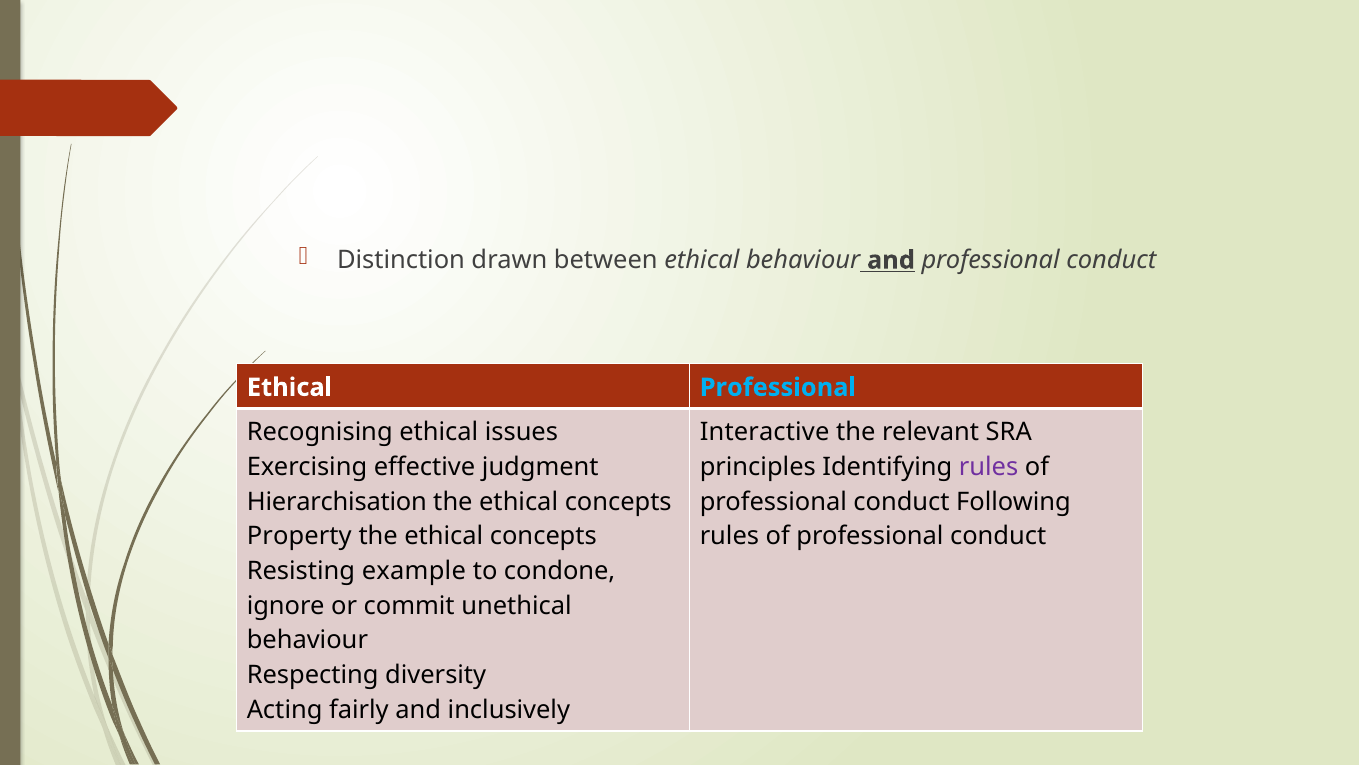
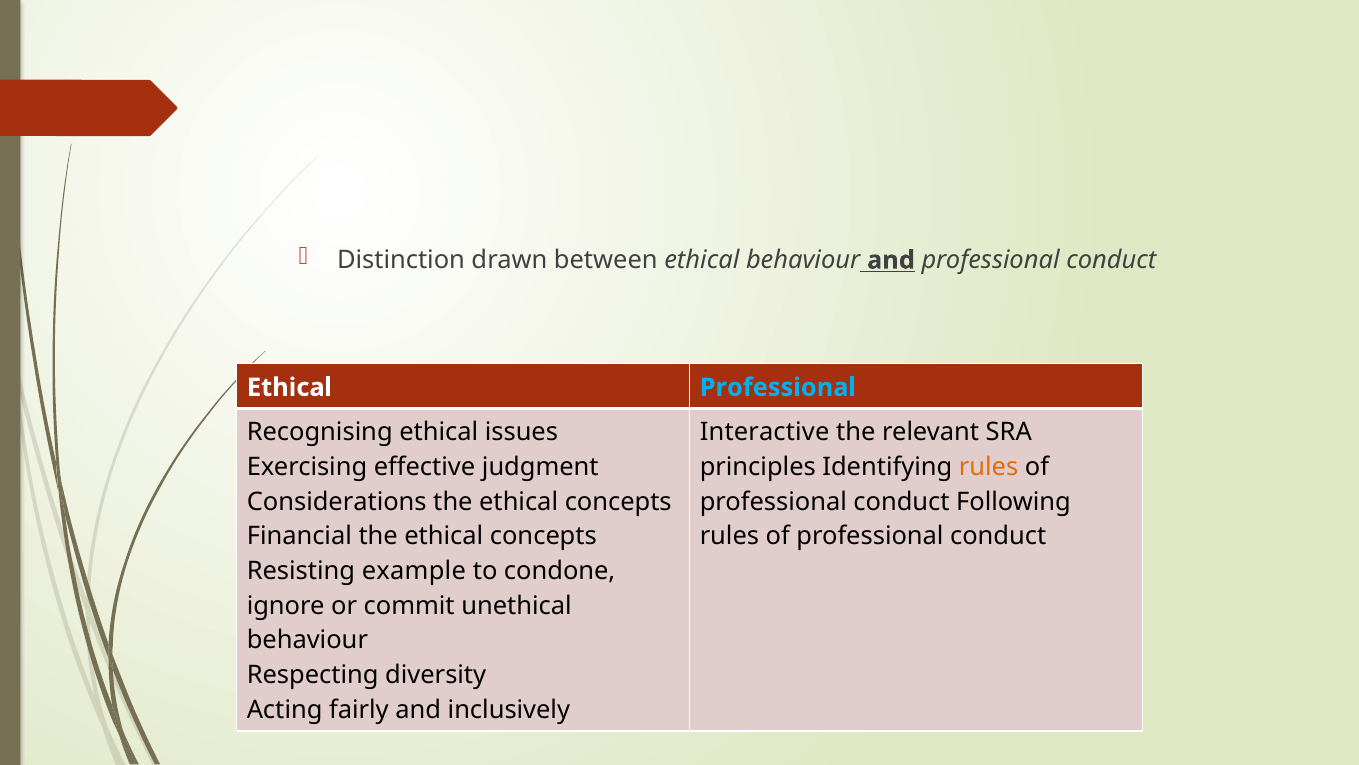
rules colour: purple -> orange (989, 467)
Hierarchisation: Hierarchisation -> Considerations (337, 501)
Property: Property -> Financial (299, 536)
